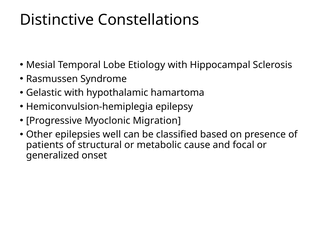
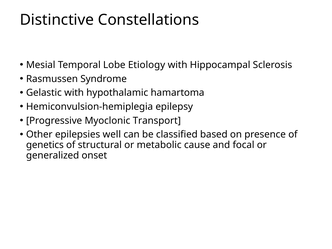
Migration: Migration -> Transport (157, 121)
patients: patients -> genetics (45, 145)
